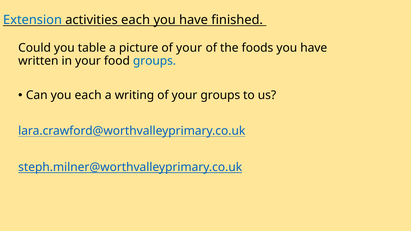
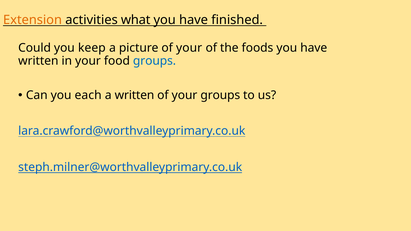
Extension colour: blue -> orange (33, 20)
activities each: each -> what (136, 20)
table: table -> keep (92, 48)
a writing: writing -> written (135, 95)
